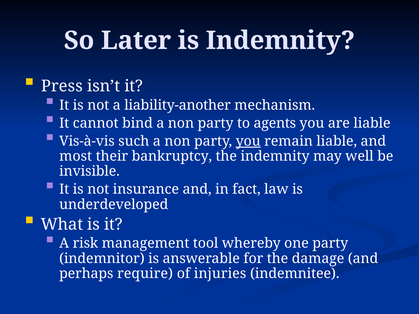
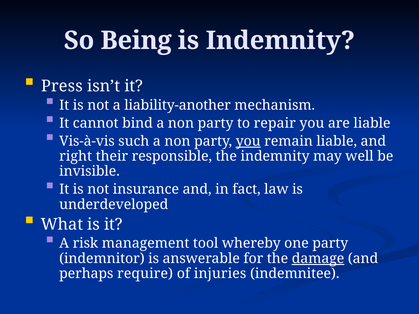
Later: Later -> Being (136, 41)
agents: agents -> repair (275, 123)
most: most -> right (76, 156)
bankruptcy: bankruptcy -> responsible (172, 156)
damage underline: none -> present (318, 259)
